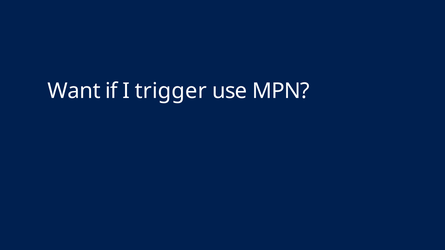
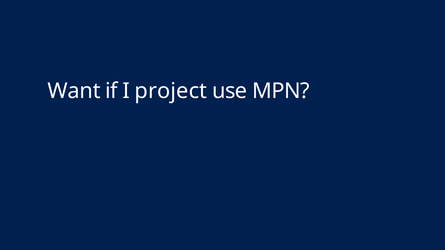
trigger: trigger -> project (171, 91)
